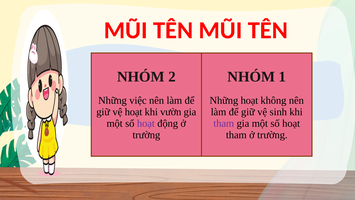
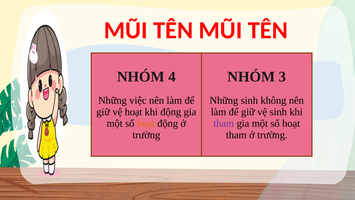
2: 2 -> 4 (172, 77)
1: 1 -> 3 (282, 77)
Những hoạt: hoạt -> sinh (249, 100)
khi vườn: vườn -> động (171, 112)
hoạt colour: purple -> orange (146, 123)
